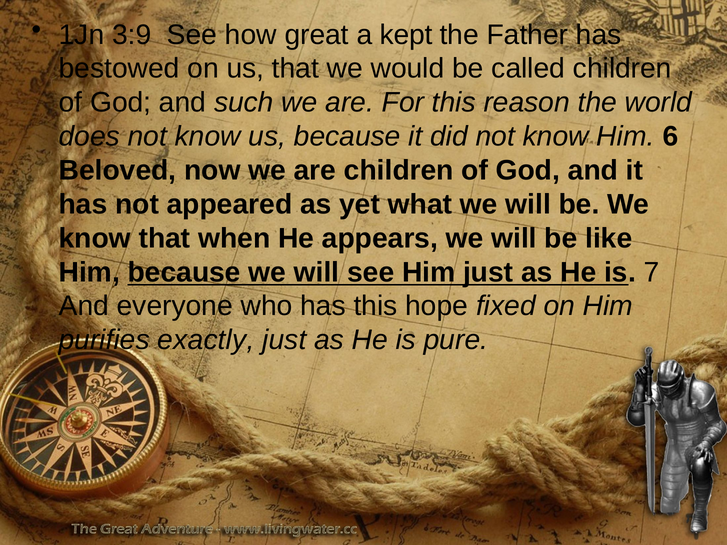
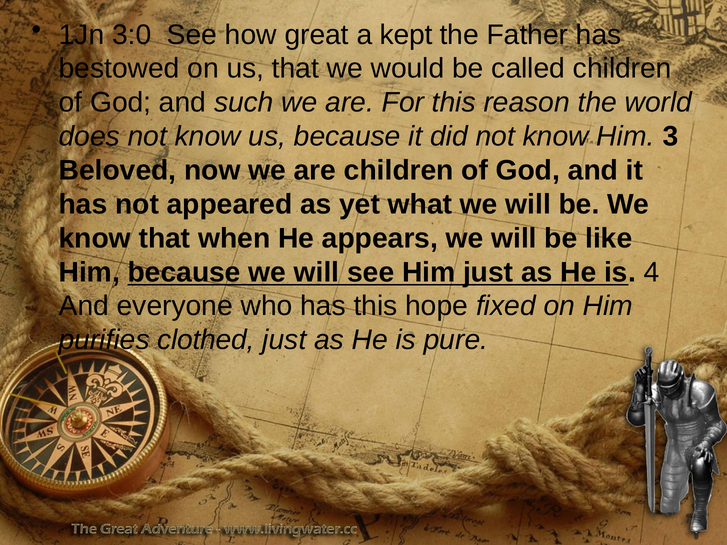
3:9: 3:9 -> 3:0 (132, 35)
6: 6 -> 3 (671, 137)
7: 7 -> 4 (652, 272)
exactly: exactly -> clothed (206, 340)
